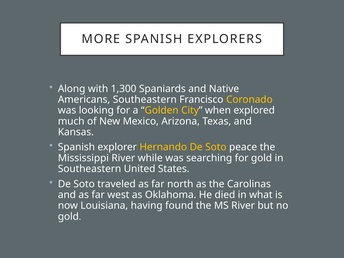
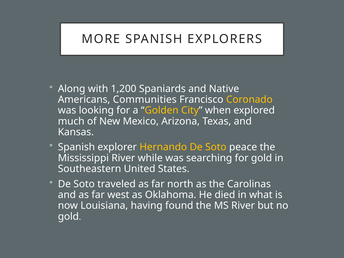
1,300: 1,300 -> 1,200 (124, 89)
Americans Southeastern: Southeastern -> Communities (145, 100)
